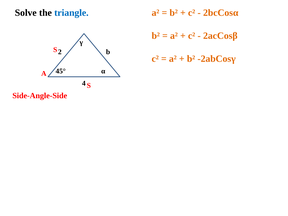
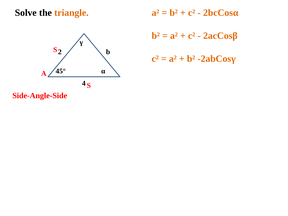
triangle colour: blue -> orange (71, 13)
